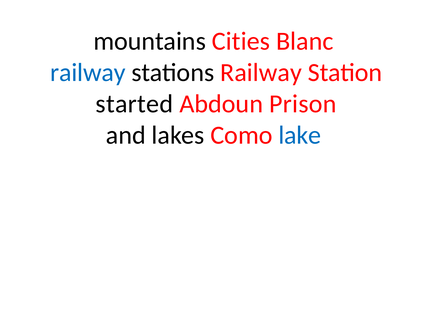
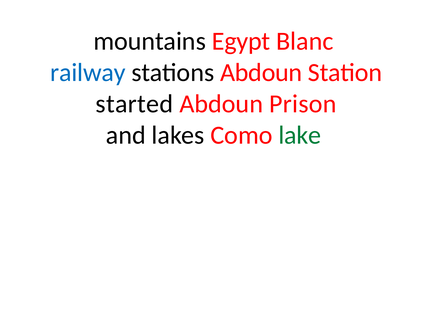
Cities: Cities -> Egypt (241, 41)
stations Railway: Railway -> Abdoun (261, 73)
lake colour: blue -> green (300, 135)
